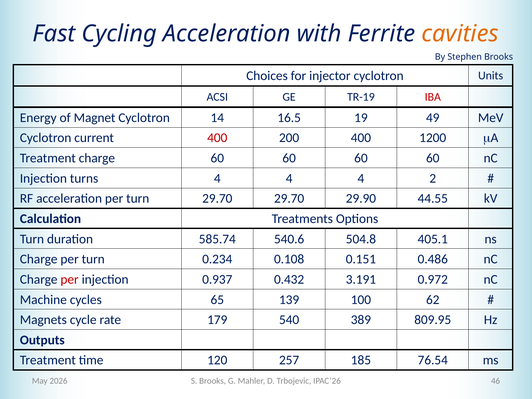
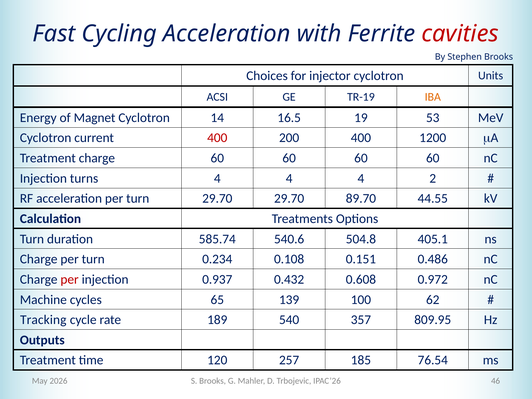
cavities colour: orange -> red (460, 34)
IBA colour: red -> orange (433, 97)
49: 49 -> 53 (433, 118)
29.90: 29.90 -> 89.70 (361, 199)
3.191: 3.191 -> 0.608 (361, 279)
Magnets: Magnets -> Tracking (43, 320)
179: 179 -> 189 (217, 320)
389: 389 -> 357 (361, 320)
